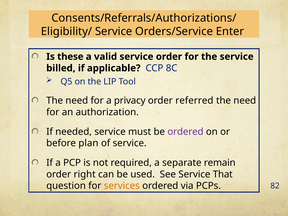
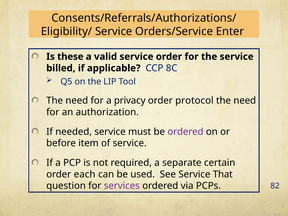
referred: referred -> protocol (194, 101)
plan: plan -> item (89, 143)
remain: remain -> certain (220, 163)
right: right -> each (85, 174)
services colour: orange -> purple (122, 186)
